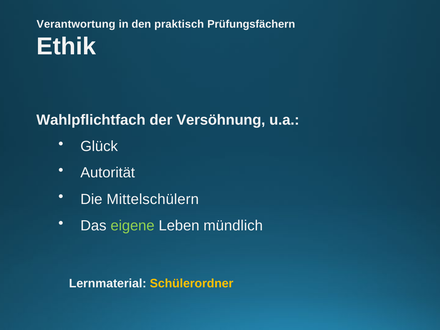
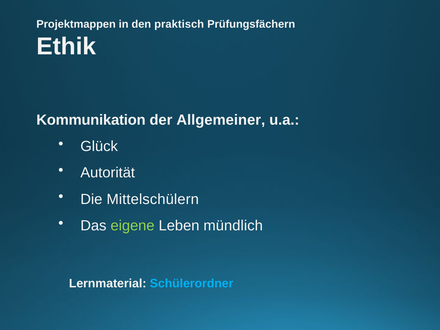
Verantwortung: Verantwortung -> Projektmappen (76, 24)
Wahlpflichtfach: Wahlpflichtfach -> Kommunikation (91, 120)
Versöhnung: Versöhnung -> Allgemeiner (221, 120)
Schülerordner colour: yellow -> light blue (192, 284)
